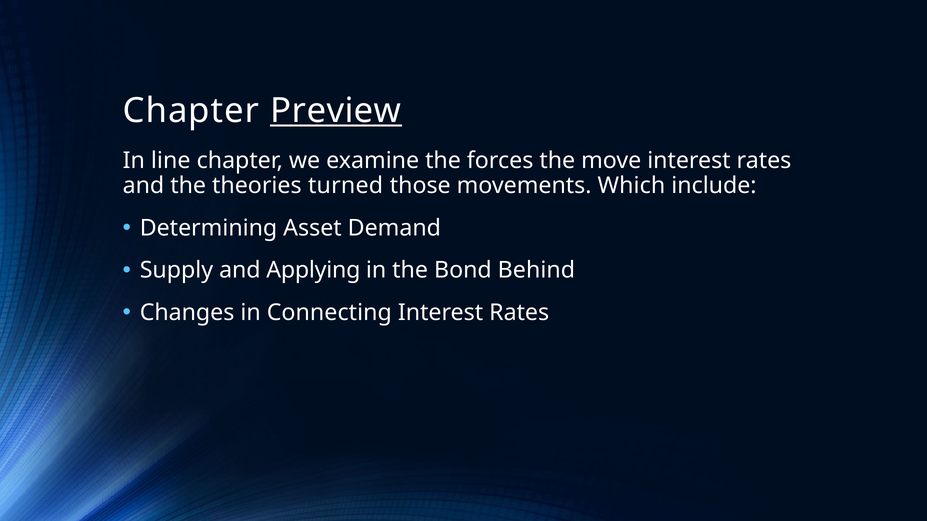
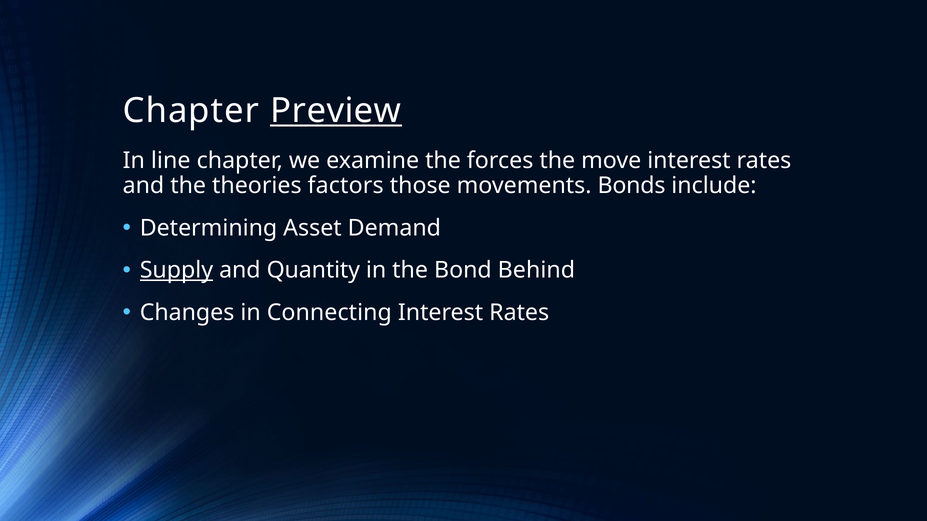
turned: turned -> factors (346, 186)
Which: Which -> Bonds (632, 186)
Supply underline: none -> present (176, 271)
Applying: Applying -> Quantity (313, 271)
